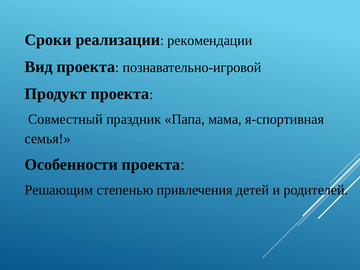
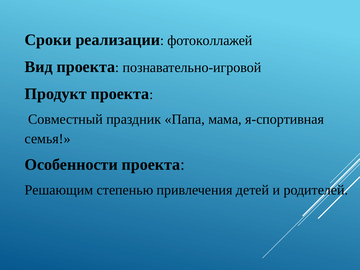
рекомендации: рекомендации -> фотоколлажей (210, 40)
